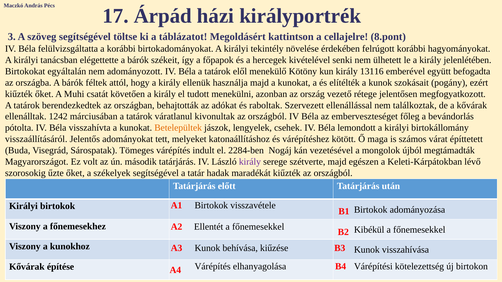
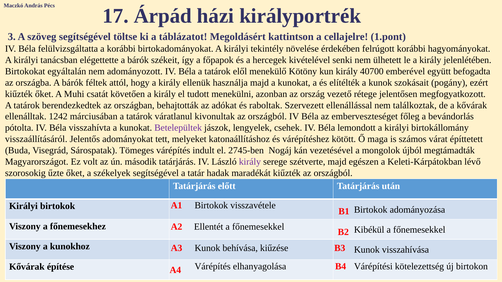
8.pont: 8.pont -> 1.pont (388, 37)
13116: 13116 -> 40700 (372, 72)
Betelepültek colour: orange -> purple (178, 128)
2284-ben: 2284-ben -> 2745-ben (246, 151)
